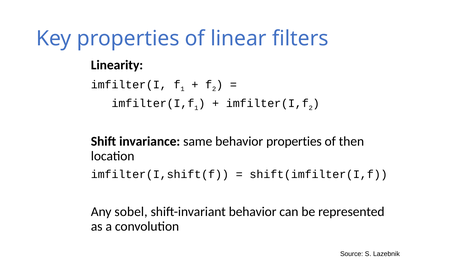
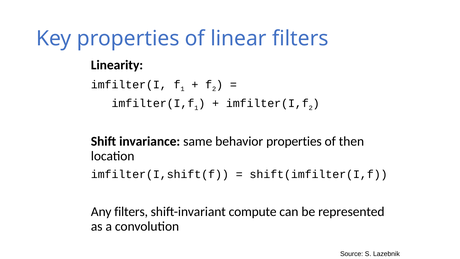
Any sobel: sobel -> filters (131, 212)
shift-invariant behavior: behavior -> compute (253, 212)
